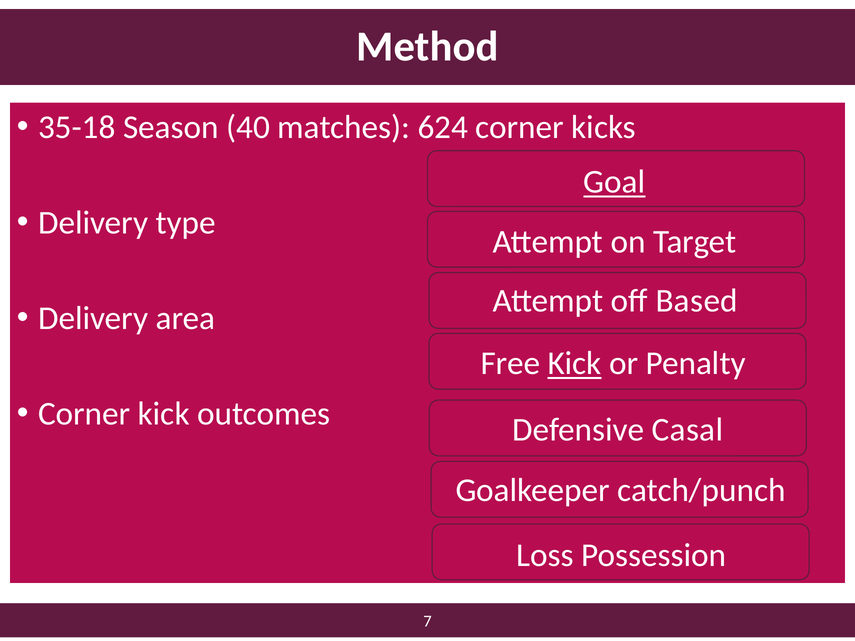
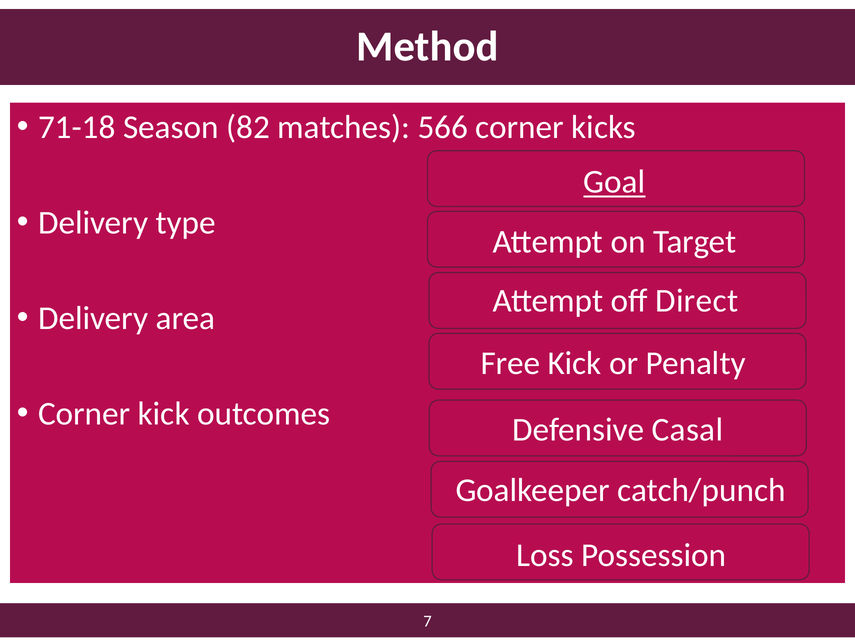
35-18: 35-18 -> 71-18 (77, 127)
40: 40 -> 82 (248, 127)
624: 624 -> 566 (443, 127)
Based: Based -> Direct (697, 301)
Kick underline: present -> none (575, 364)
